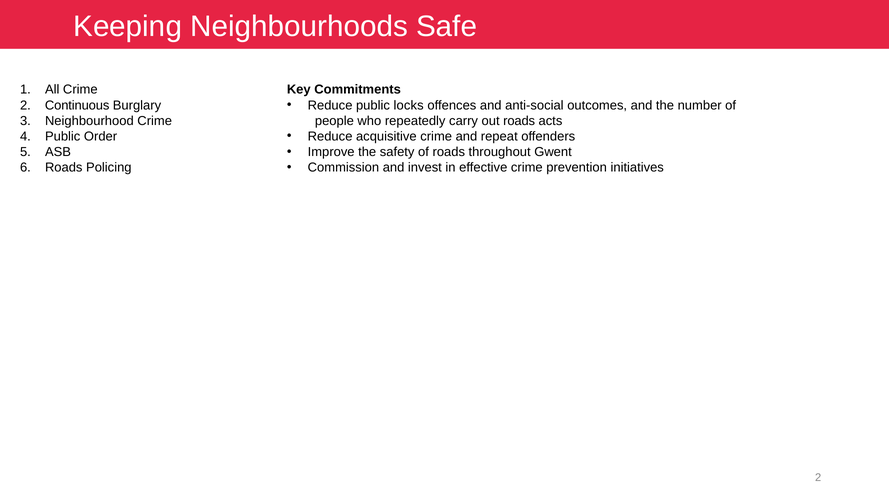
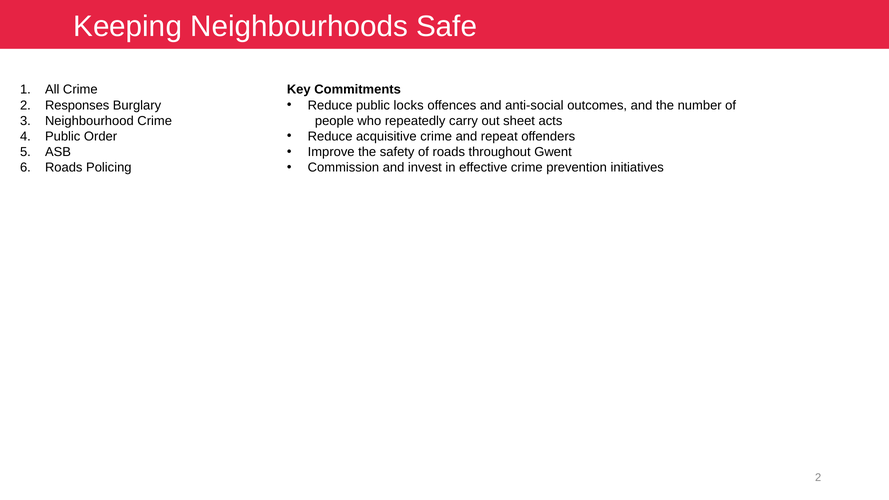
Continuous: Continuous -> Responses (77, 105)
out roads: roads -> sheet (519, 121)
